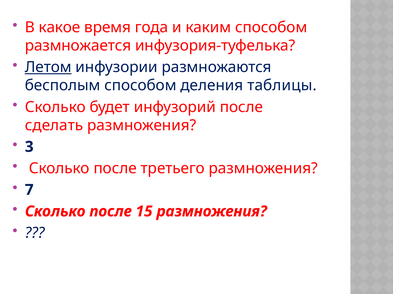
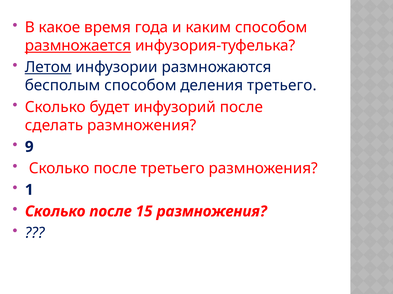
размножается underline: none -> present (78, 46)
деления таблицы: таблицы -> третьего (282, 86)
3: 3 -> 9 (29, 147)
7: 7 -> 1 (29, 190)
